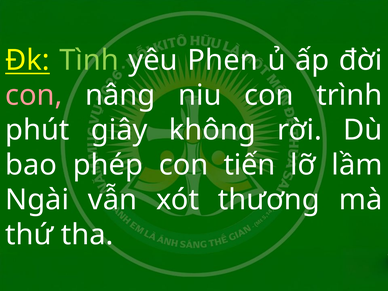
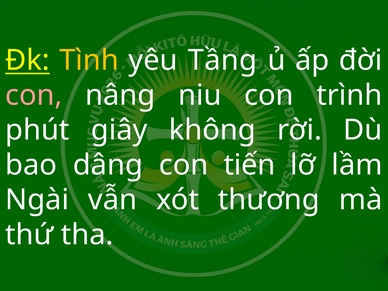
Tình colour: light green -> yellow (89, 60)
Phen: Phen -> Tầng (223, 60)
phép: phép -> dâng (108, 165)
